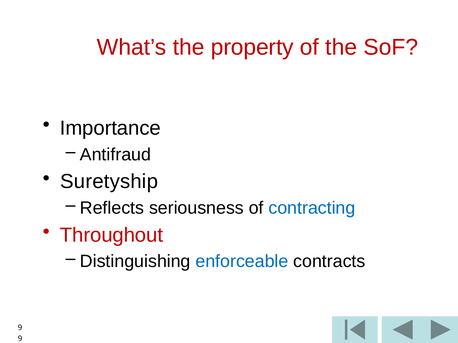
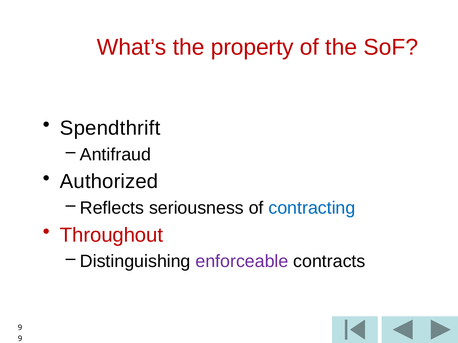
Importance: Importance -> Spendthrift (110, 128)
Suretyship: Suretyship -> Authorized (109, 182)
enforceable colour: blue -> purple (242, 262)
